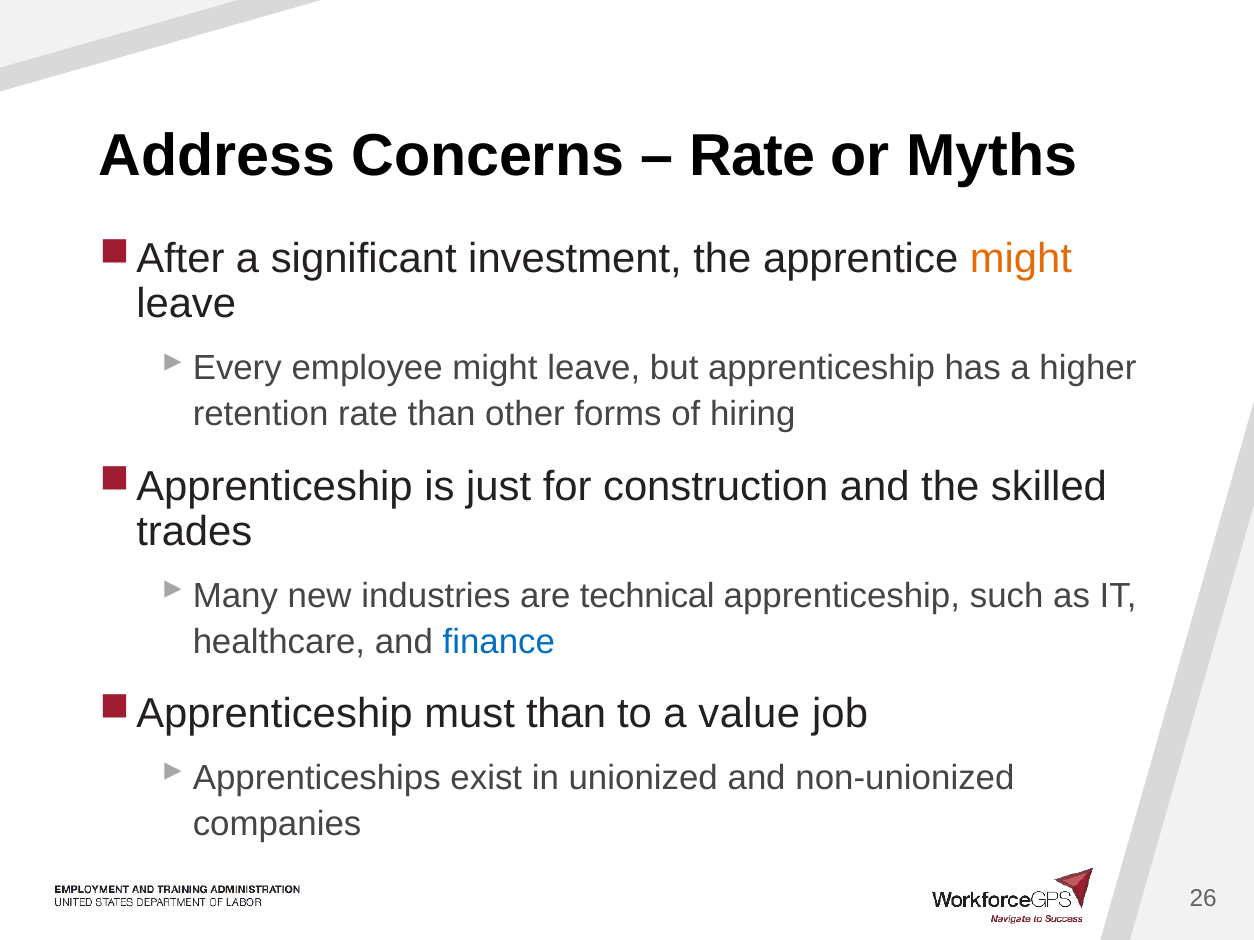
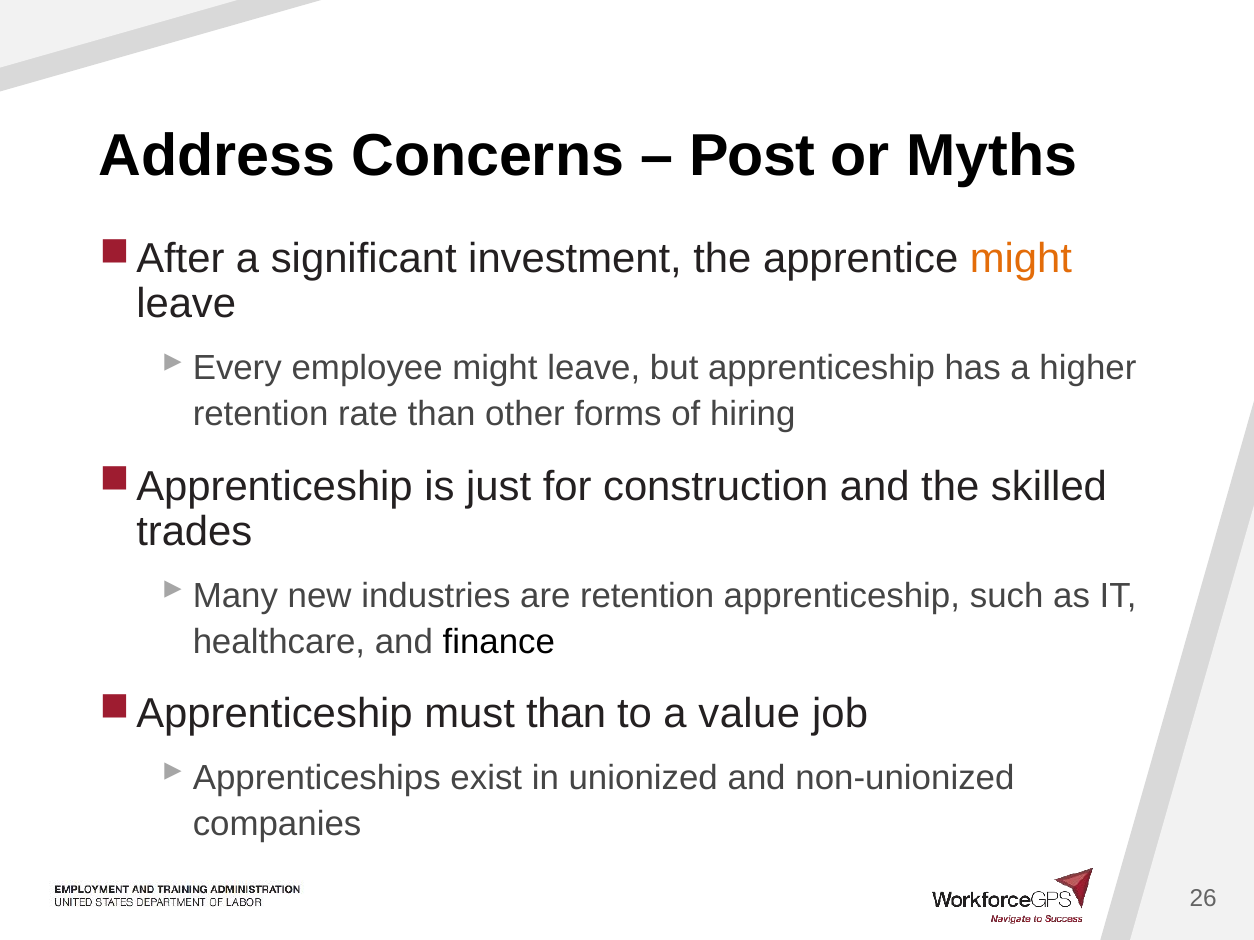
Rate: Rate -> Post (752, 156)
are technical: technical -> retention (647, 596)
finance colour: blue -> black (499, 642)
